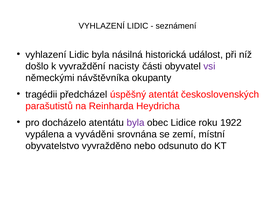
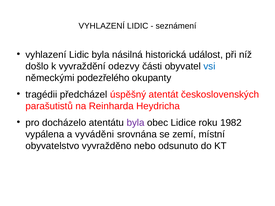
nacisty: nacisty -> odezvy (124, 66)
vsi colour: purple -> blue (209, 66)
návštěvníka: návštěvníka -> podezřelého (103, 78)
1922: 1922 -> 1982 (231, 123)
